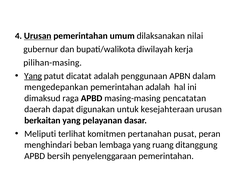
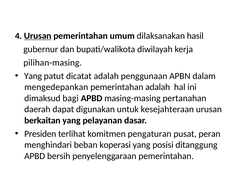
nilai: nilai -> hasil (195, 36)
Yang underline: present -> none (33, 76)
raga: raga -> bagi (71, 98)
pencatatan: pencatatan -> pertanahan (184, 98)
Meliputi: Meliputi -> Presiden (40, 133)
pertanahan: pertanahan -> pengaturan (150, 133)
lembaga: lembaga -> koperasi (115, 144)
ruang: ruang -> posisi (163, 144)
